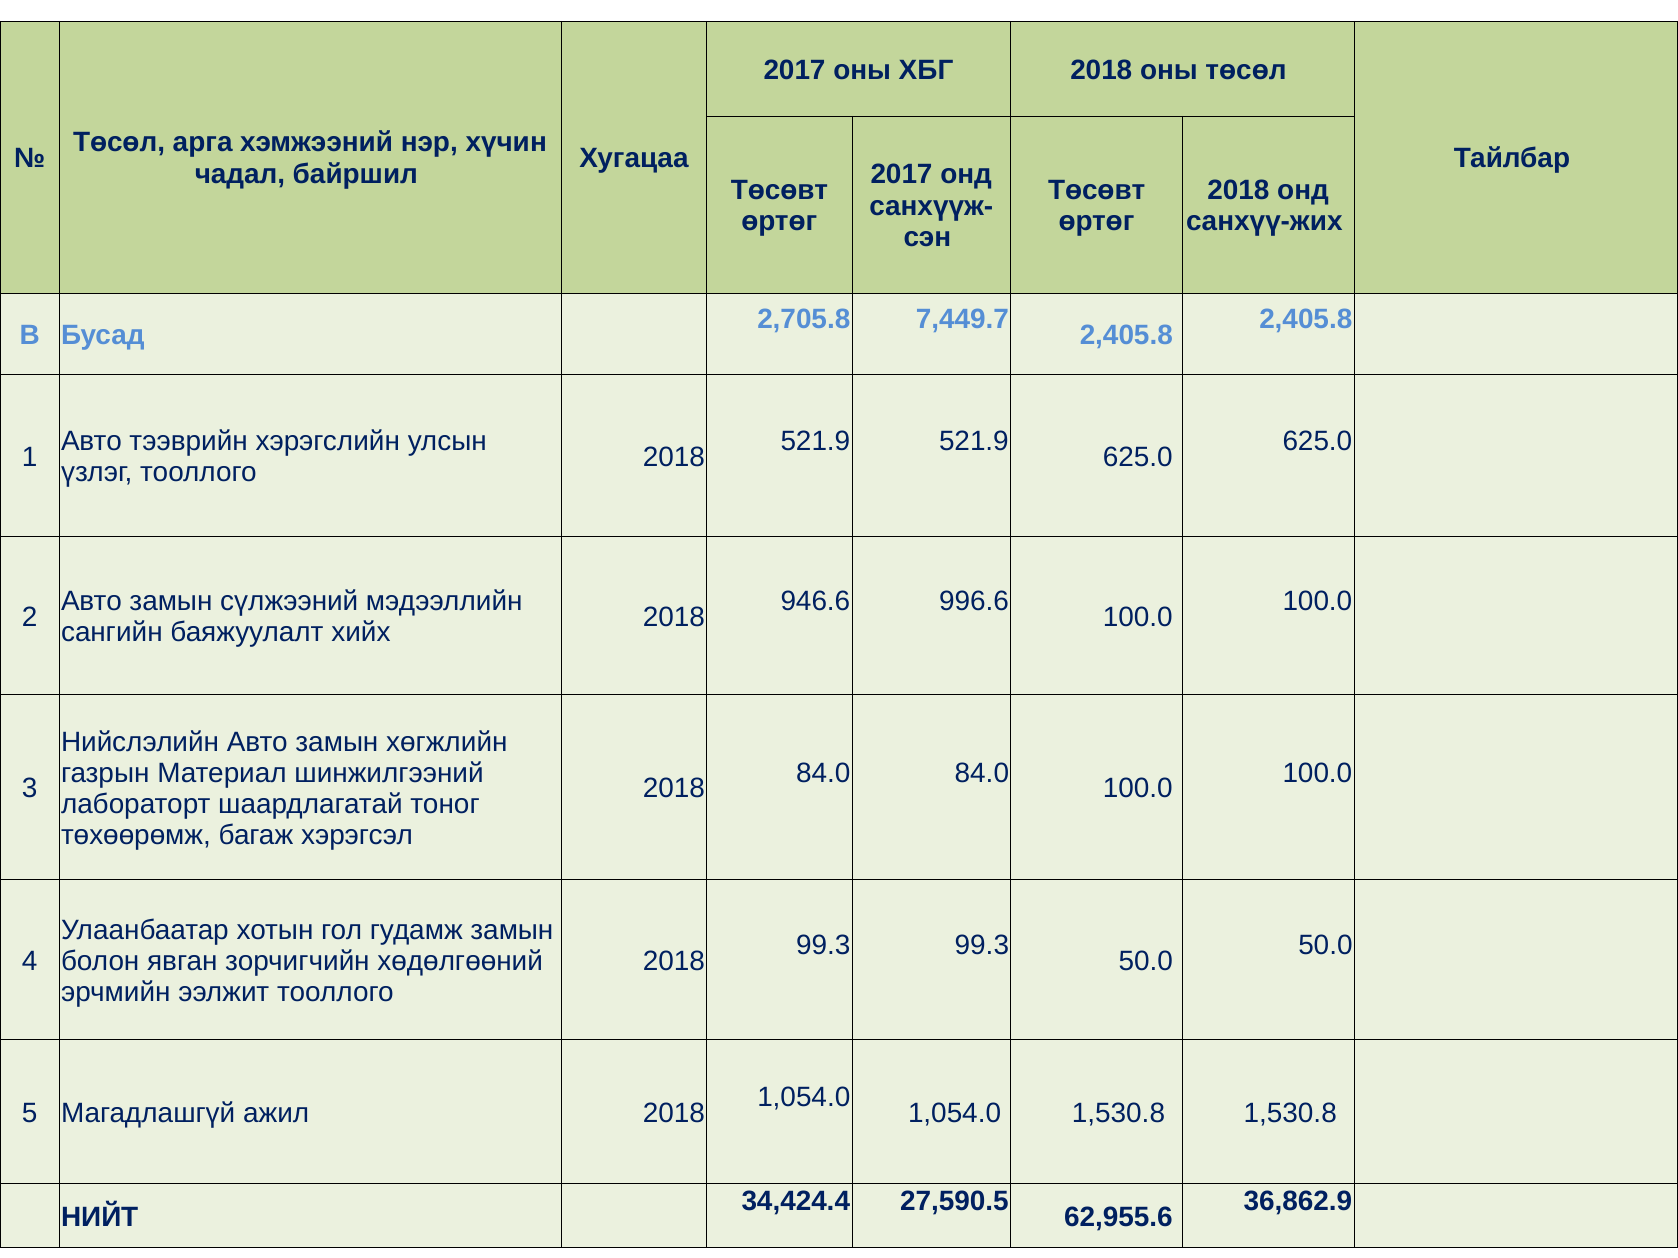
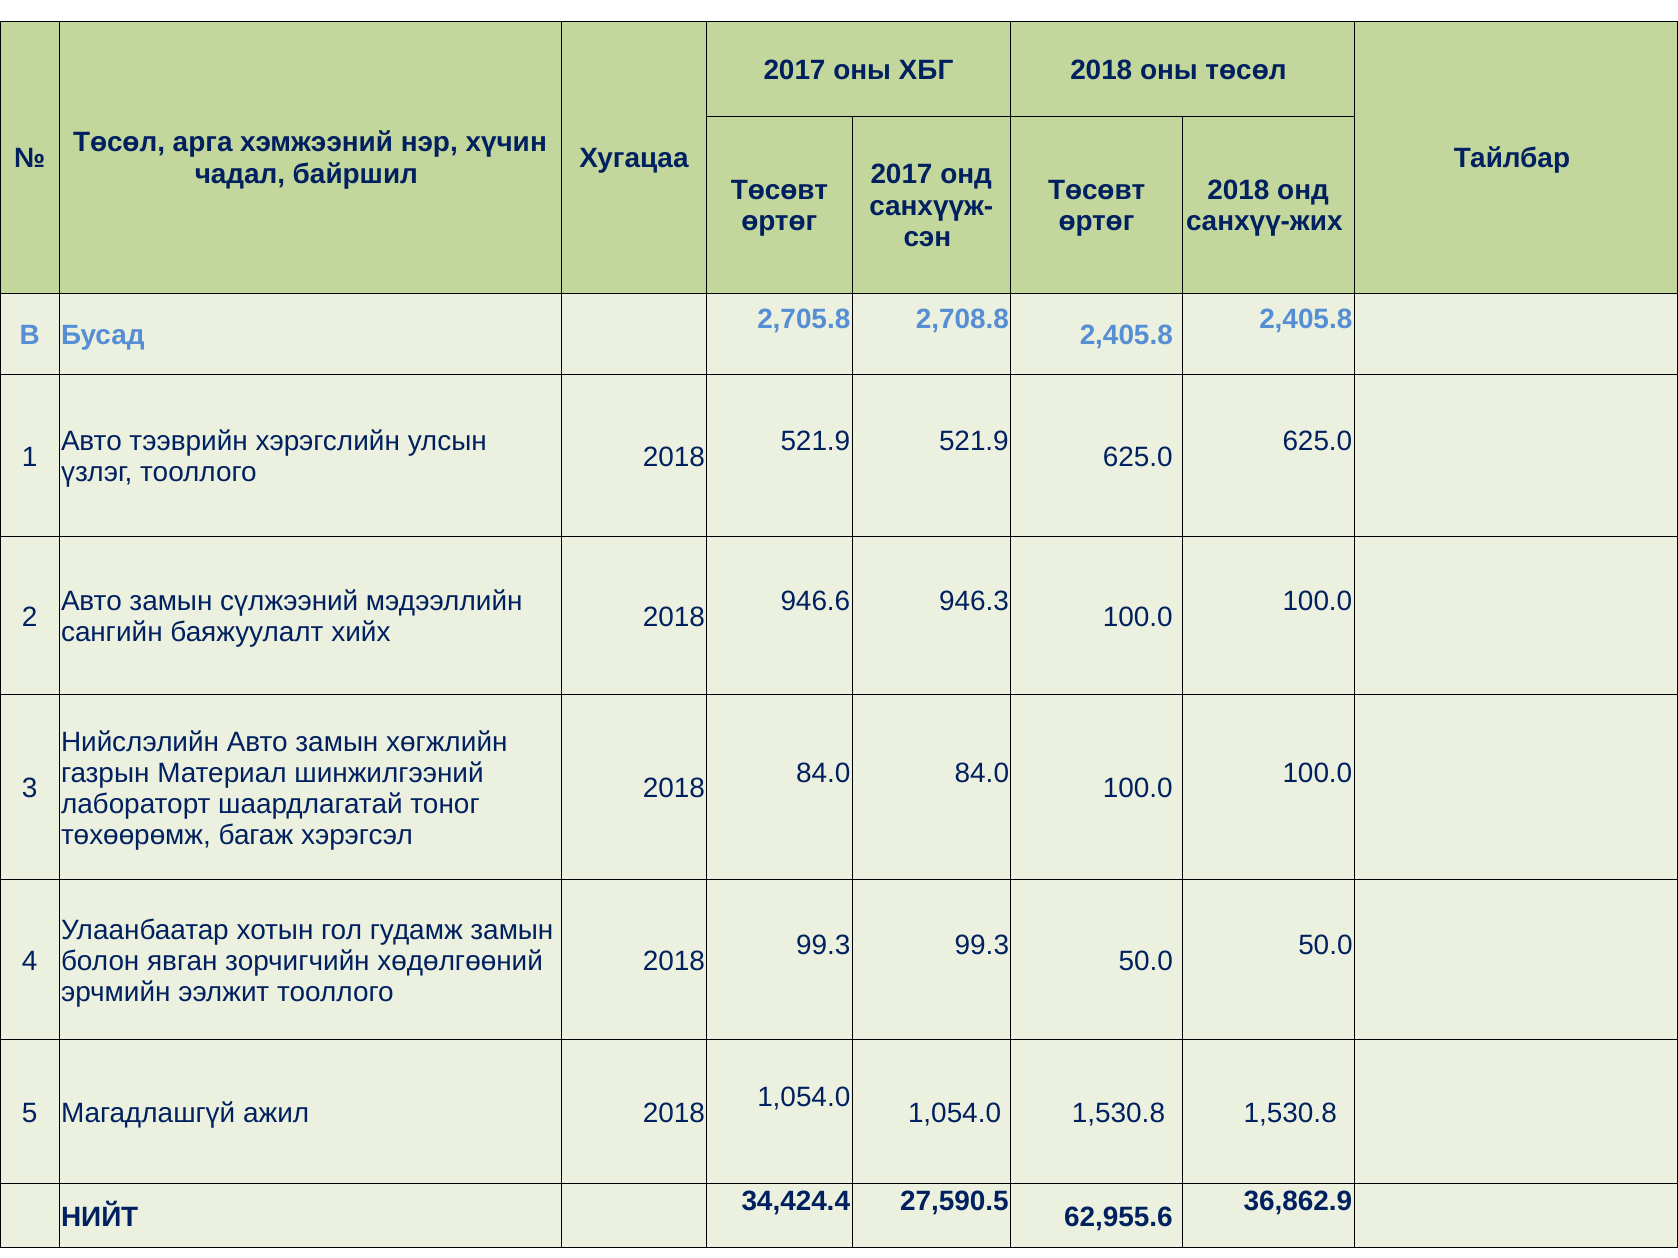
7,449.7: 7,449.7 -> 2,708.8 (962, 320)
996.6: 996.6 -> 946.3 (974, 602)
